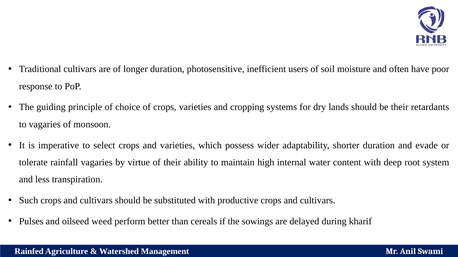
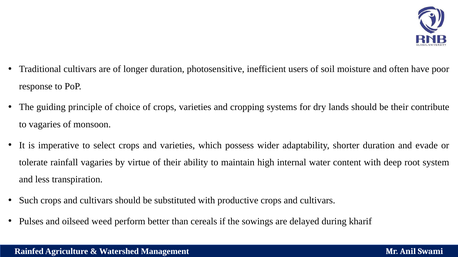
retardants: retardants -> contribute (430, 107)
